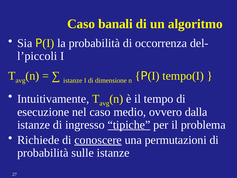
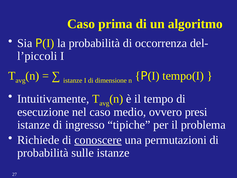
banali: banali -> prima (115, 24)
dalla: dalla -> presi (196, 112)
tipiche underline: present -> none (129, 125)
